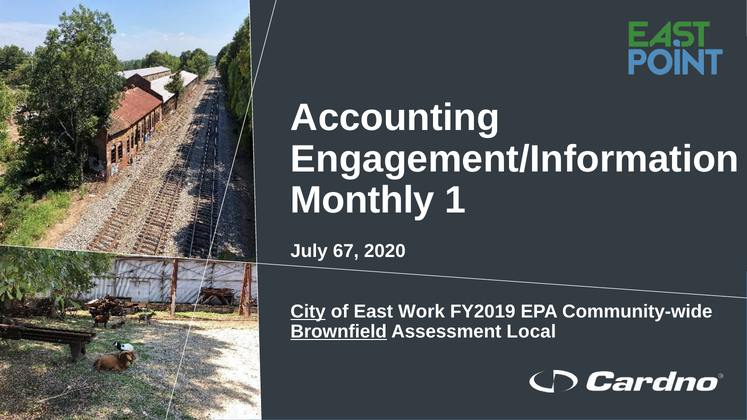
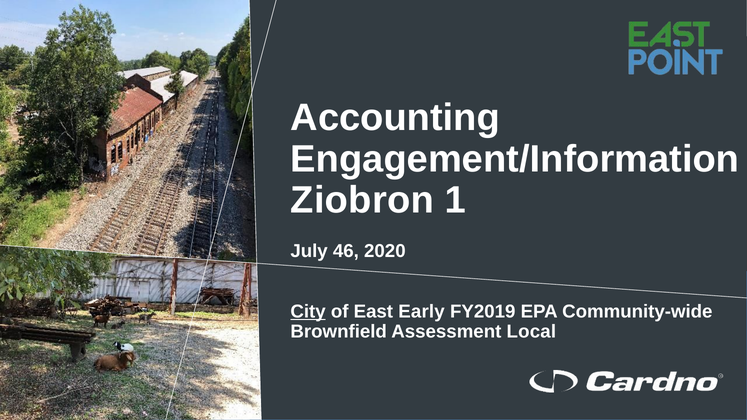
Monthly: Monthly -> Ziobron (362, 200)
67: 67 -> 46 (346, 251)
Work: Work -> Early (422, 312)
Brownfield underline: present -> none (339, 332)
